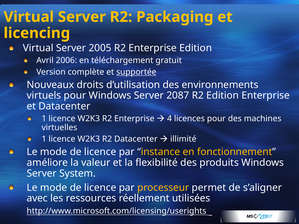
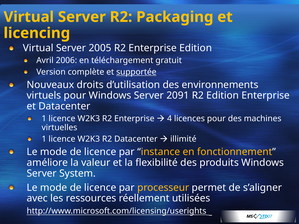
2087: 2087 -> 2091 (178, 96)
